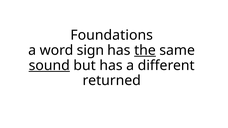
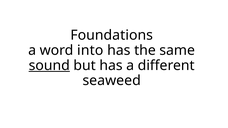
sign: sign -> into (90, 50)
the underline: present -> none (145, 50)
returned: returned -> seaweed (112, 81)
